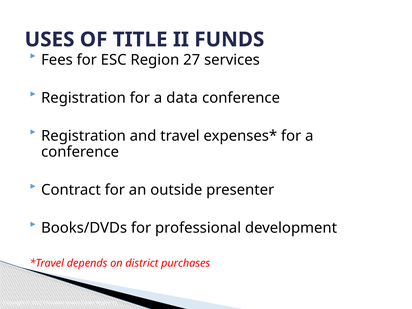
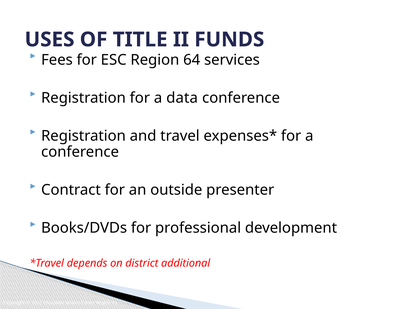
27: 27 -> 64 (192, 60)
purchases: purchases -> additional (186, 263)
